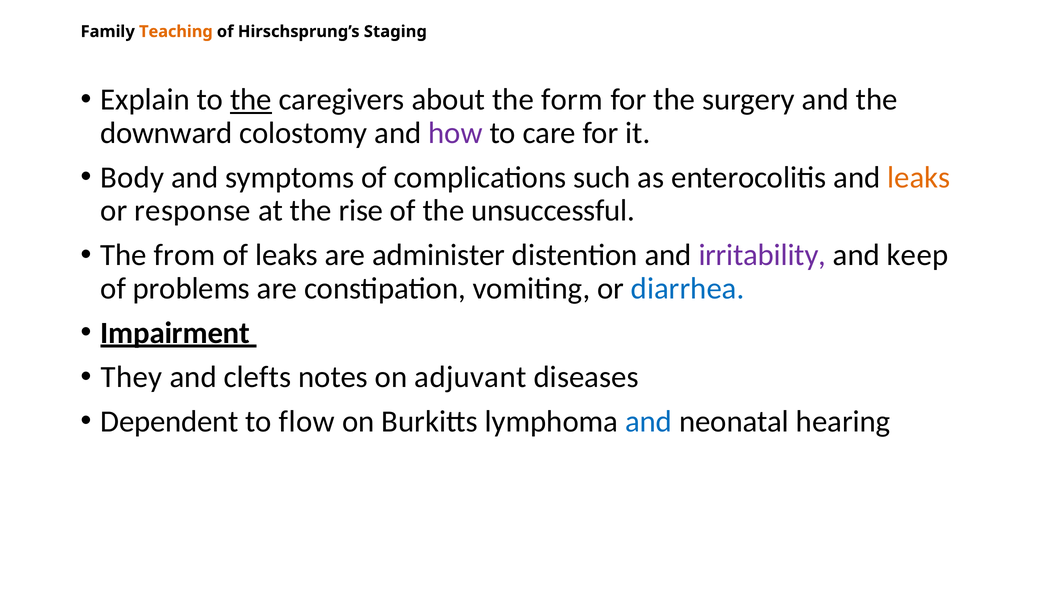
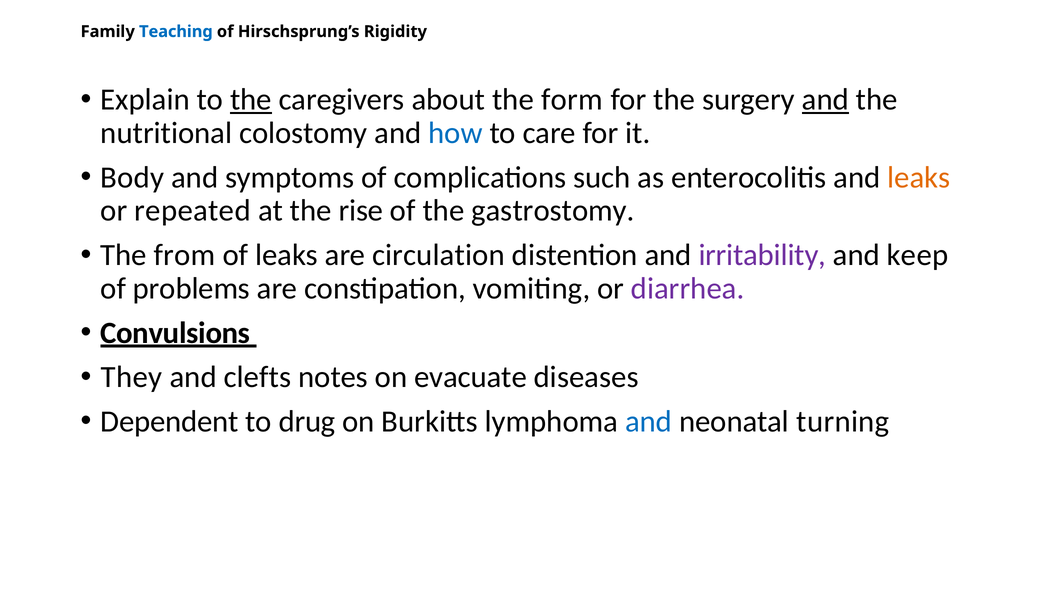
Teaching colour: orange -> blue (176, 32)
Staging: Staging -> Rigidity (395, 32)
and underline: none -> present (825, 100)
downward: downward -> nutritional (166, 133)
how colour: purple -> blue (455, 133)
response: response -> repeated (193, 211)
unsuccessful: unsuccessful -> gastrostomy (553, 211)
administer: administer -> circulation (439, 255)
diarrhea colour: blue -> purple (688, 288)
Impairment: Impairment -> Convulsions (175, 333)
adjuvant: adjuvant -> evacuate (471, 377)
flow: flow -> drug (307, 421)
hearing: hearing -> turning (843, 421)
